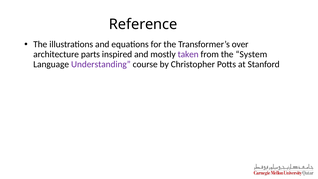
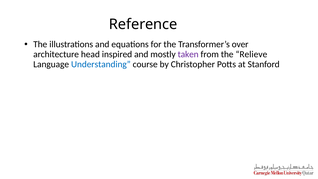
parts: parts -> head (90, 54)
System: System -> Relieve (251, 54)
Understanding colour: purple -> blue (101, 64)
